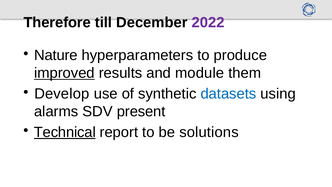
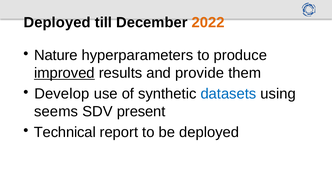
Therefore: Therefore -> Deployed (57, 22)
2022 colour: purple -> orange (208, 22)
module: module -> provide (200, 73)
alarms: alarms -> seems (56, 111)
Technical underline: present -> none (65, 132)
be solutions: solutions -> deployed (209, 132)
